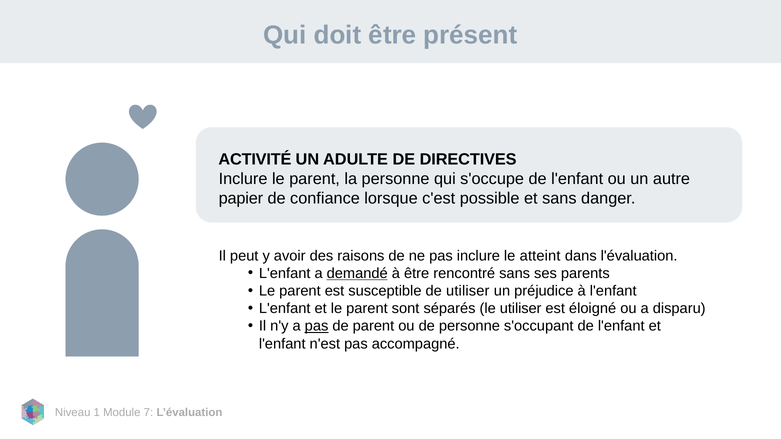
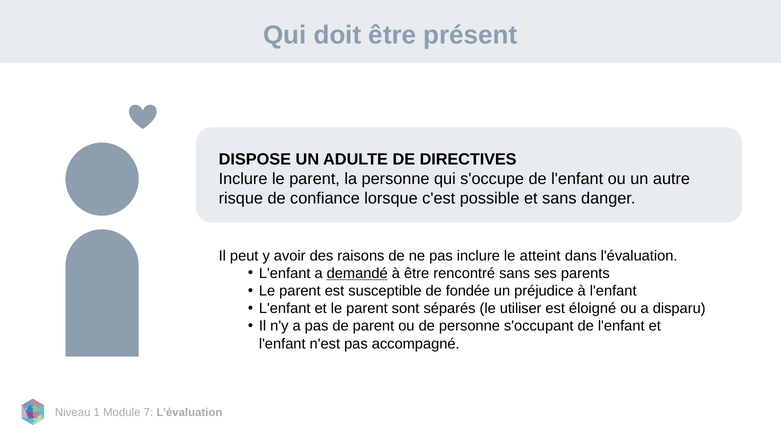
ACTIVITÉ: ACTIVITÉ -> DISPOSE (255, 159)
papier: papier -> risque (241, 199)
de utiliser: utiliser -> fondée (468, 291)
pas underline: present -> none (317, 326)
